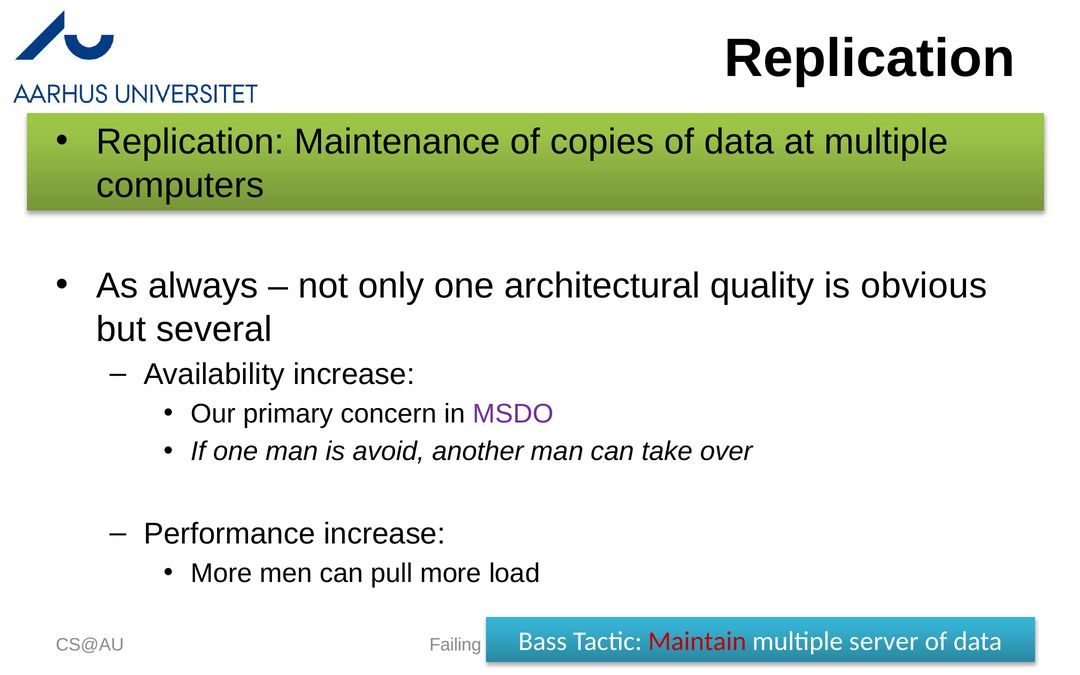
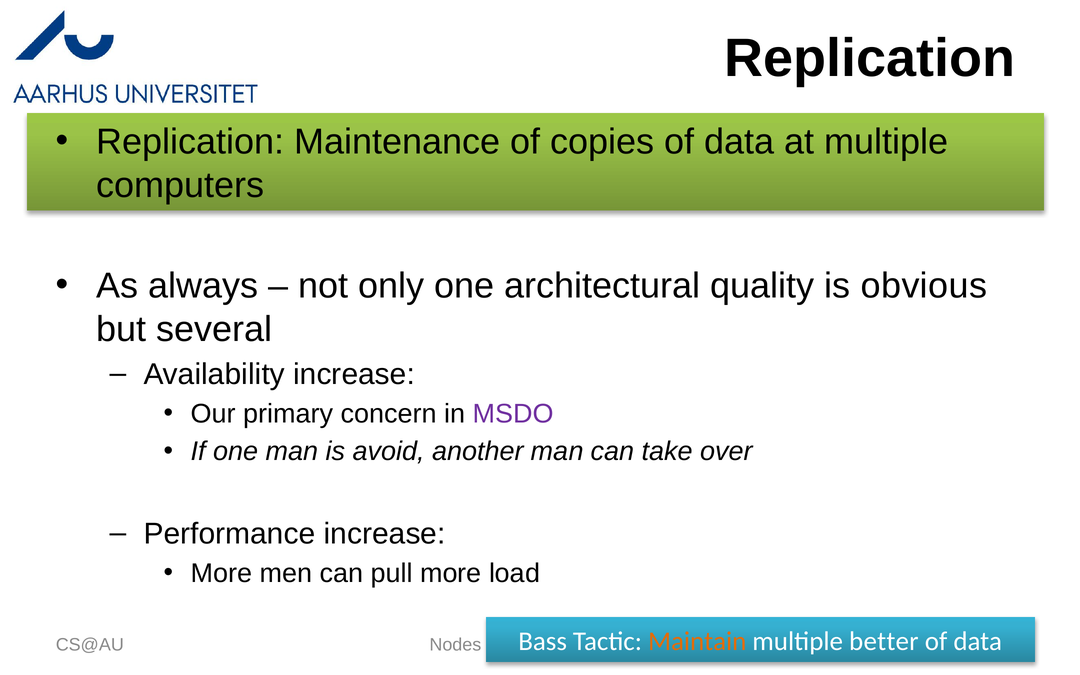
Maintain colour: red -> orange (697, 641)
server: server -> better (884, 641)
Failing: Failing -> Nodes (455, 645)
